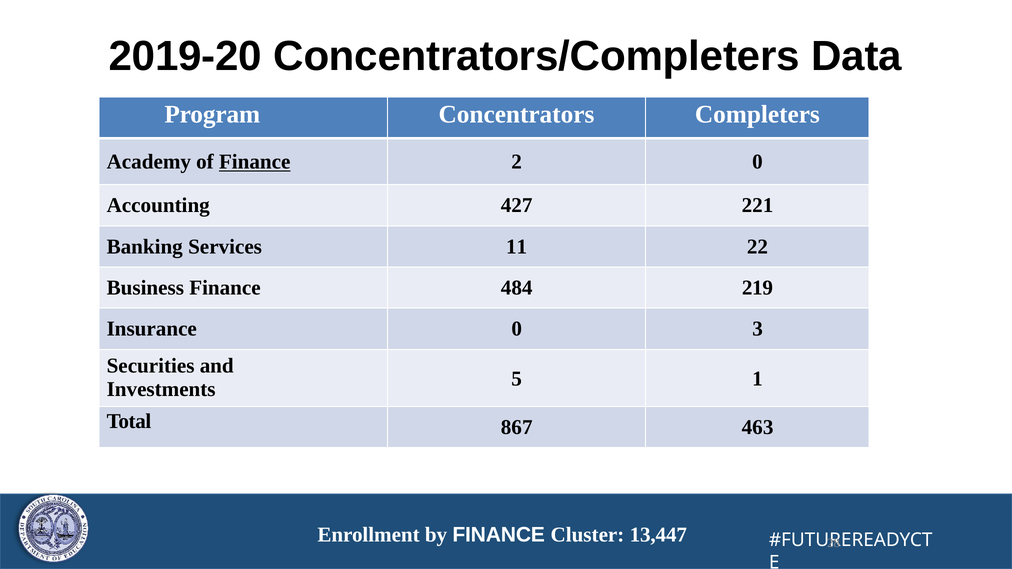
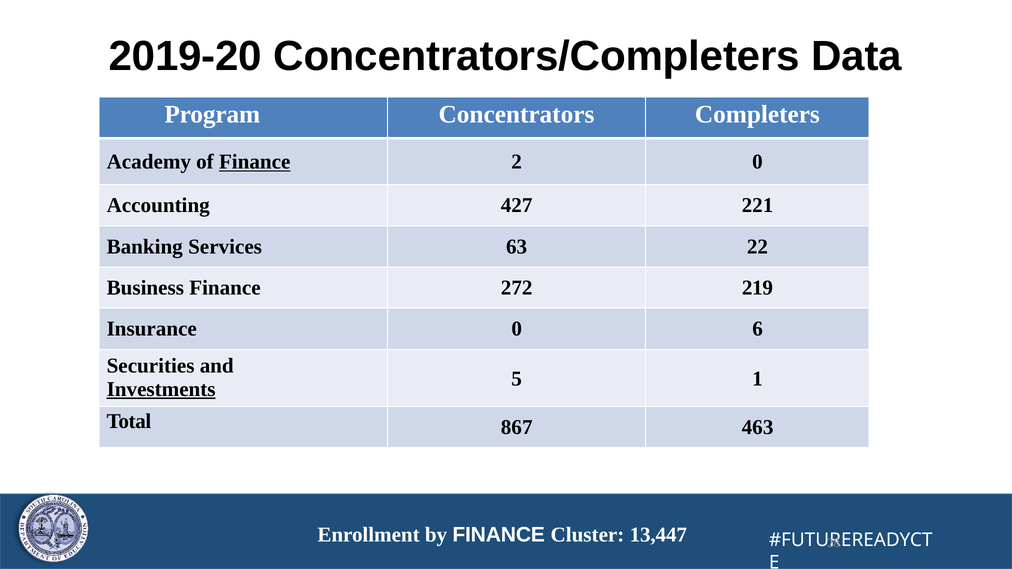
11: 11 -> 63 (517, 247)
484: 484 -> 272 (517, 288)
3: 3 -> 6 (758, 329)
Investments underline: none -> present (161, 389)
